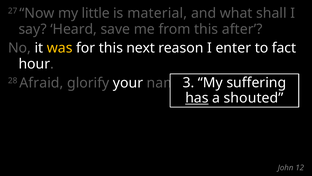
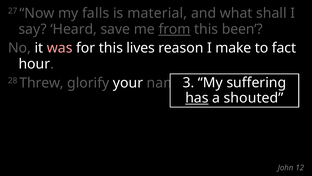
little: little -> falls (96, 13)
from underline: none -> present (175, 29)
after: after -> been (242, 29)
was colour: yellow -> pink (60, 48)
next: next -> lives (141, 48)
enter: enter -> make (233, 48)
Afraid: Afraid -> Threw (42, 83)
